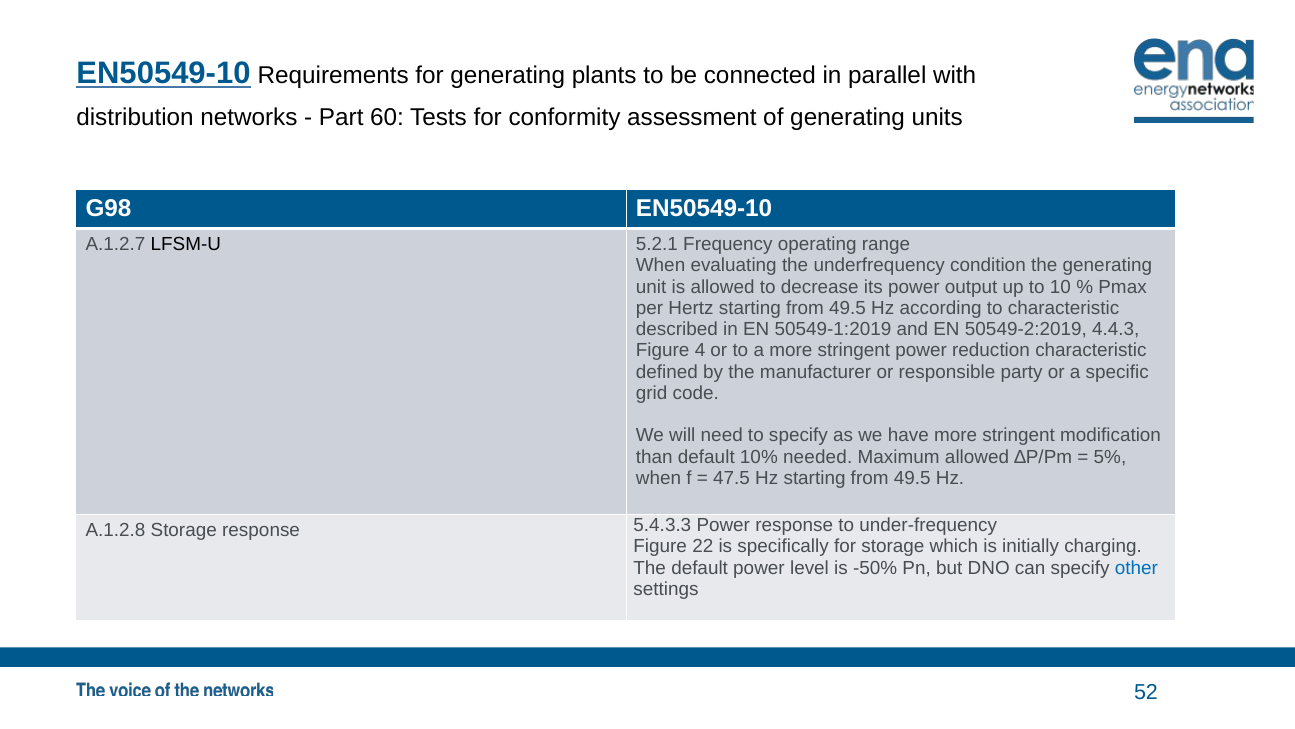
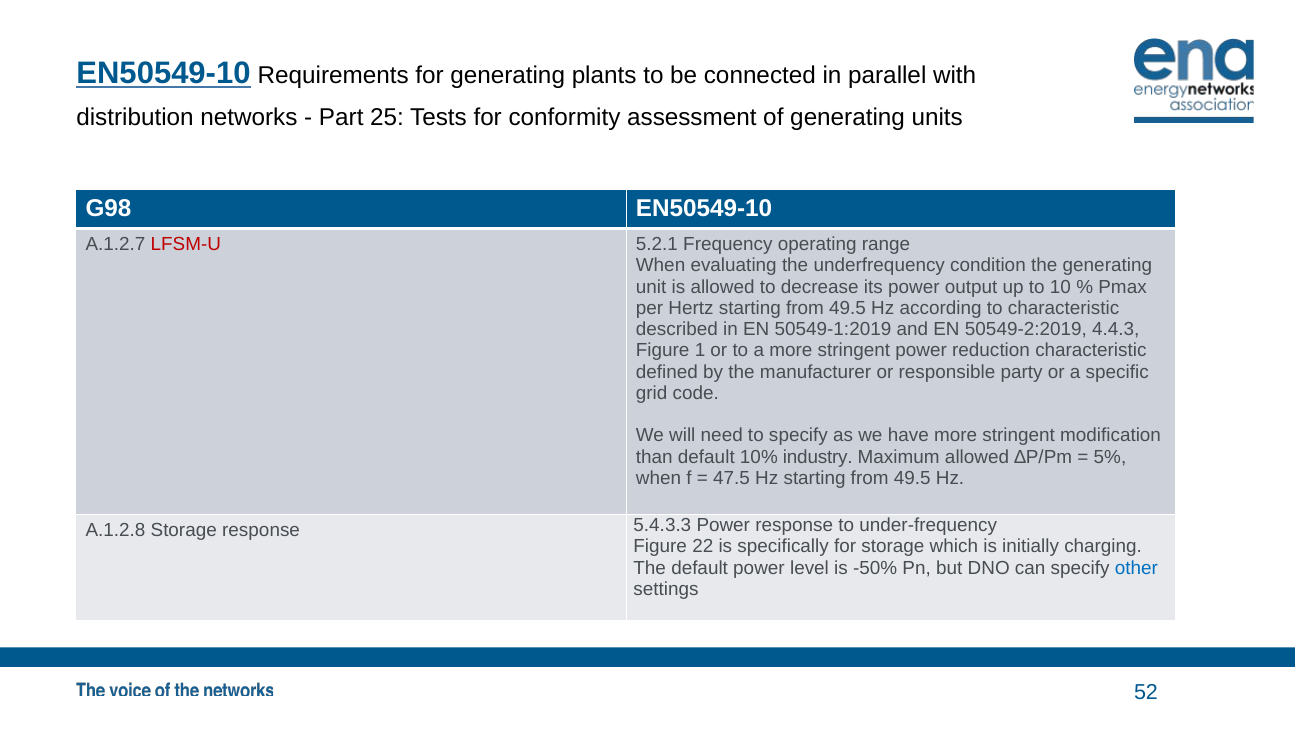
60: 60 -> 25 (387, 117)
LFSM-U colour: black -> red (186, 244)
4: 4 -> 1 (700, 350)
needed: needed -> industry (818, 457)
